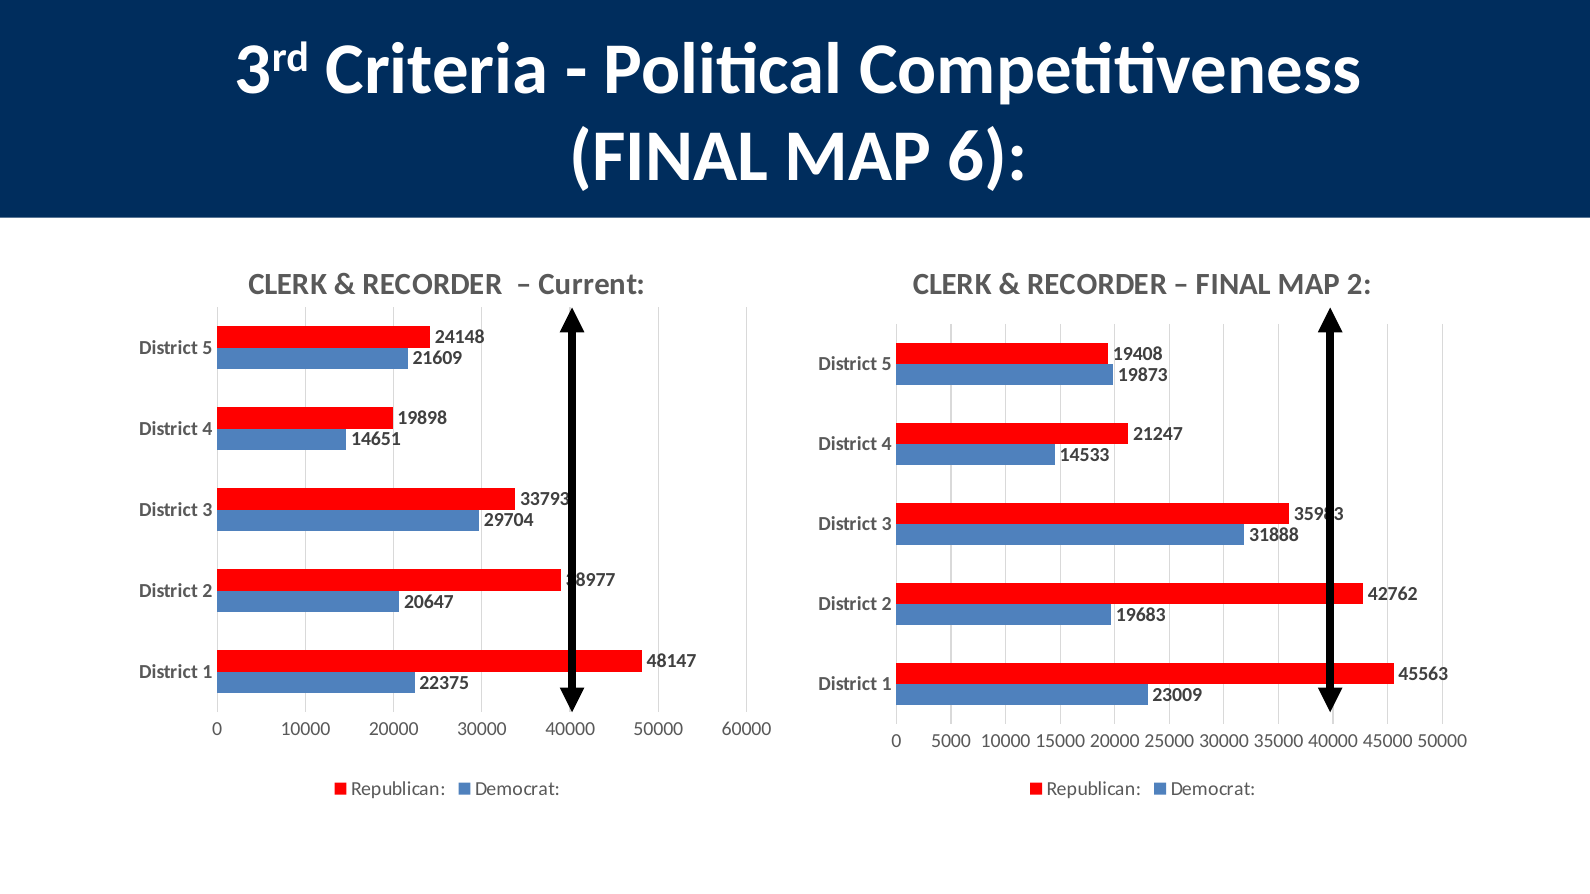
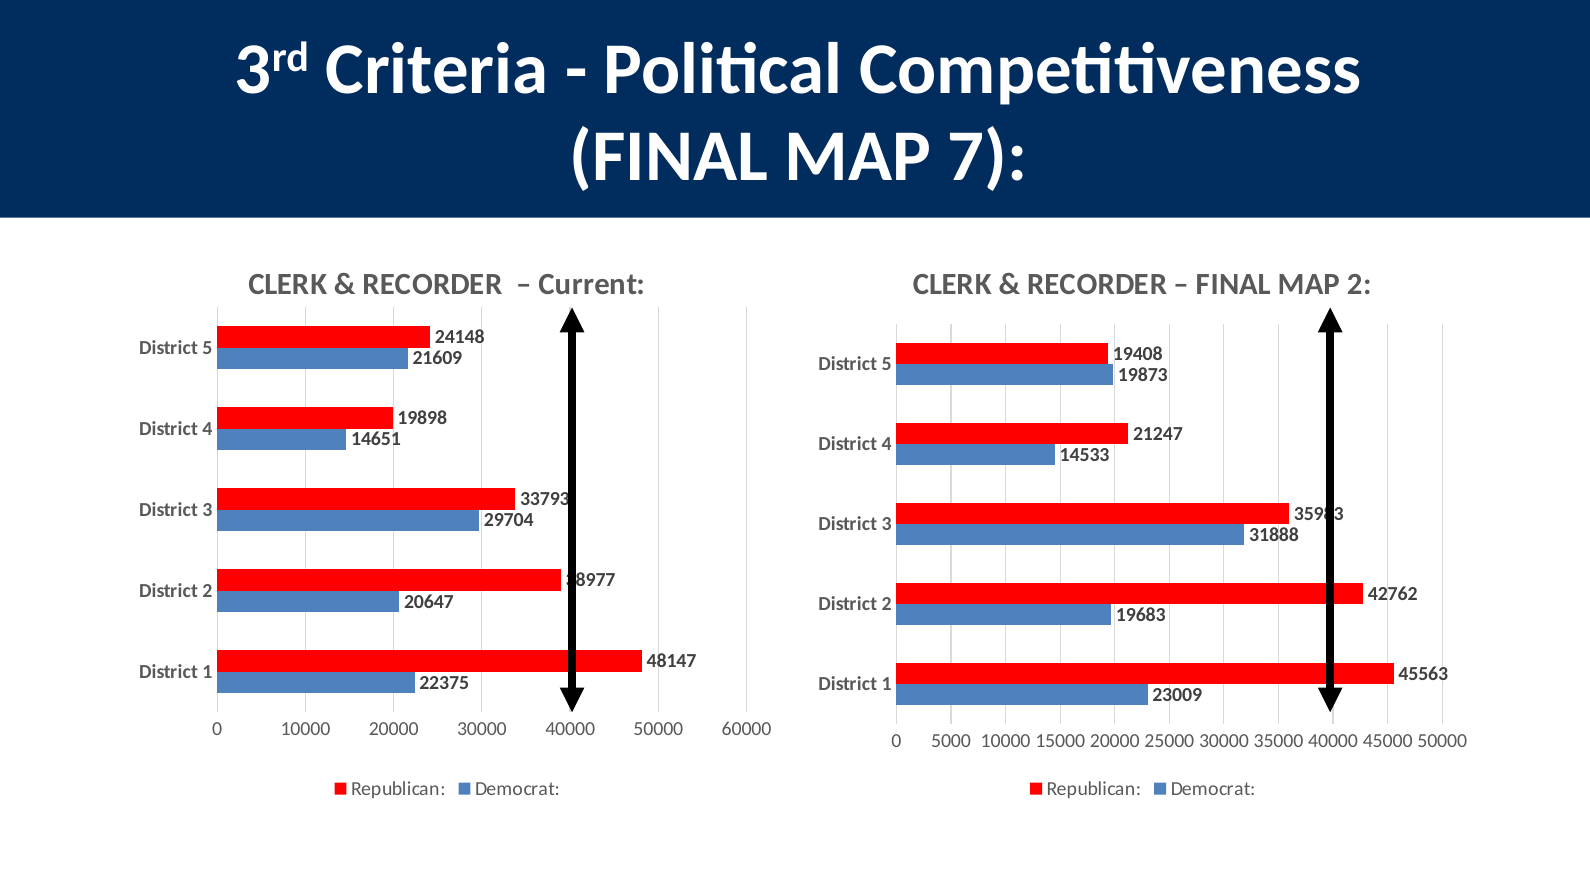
6: 6 -> 7 (987, 157)
